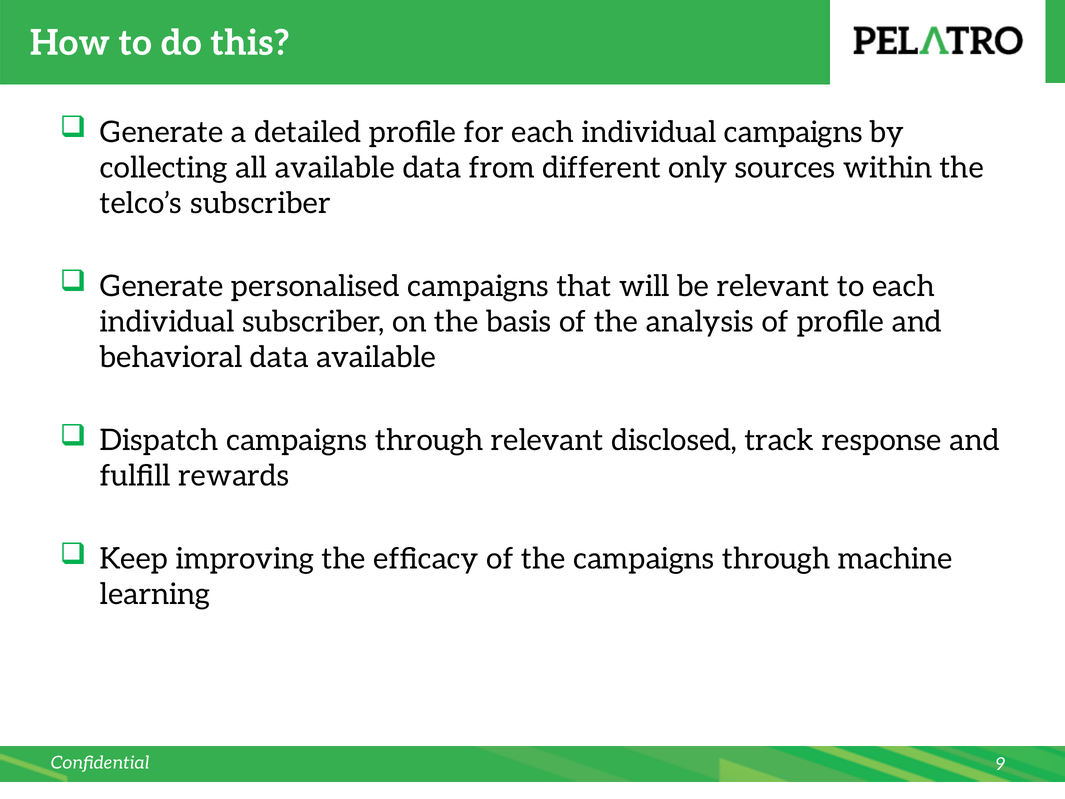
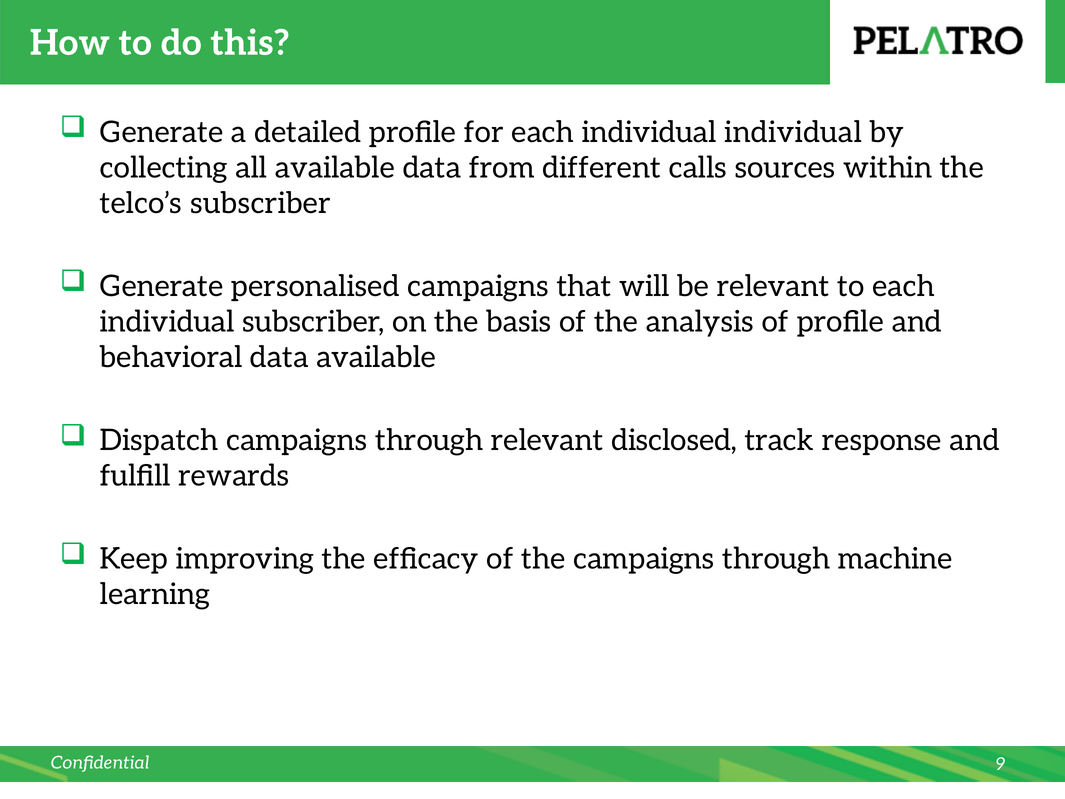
individual campaigns: campaigns -> individual (793, 132)
only: only -> calls (698, 168)
